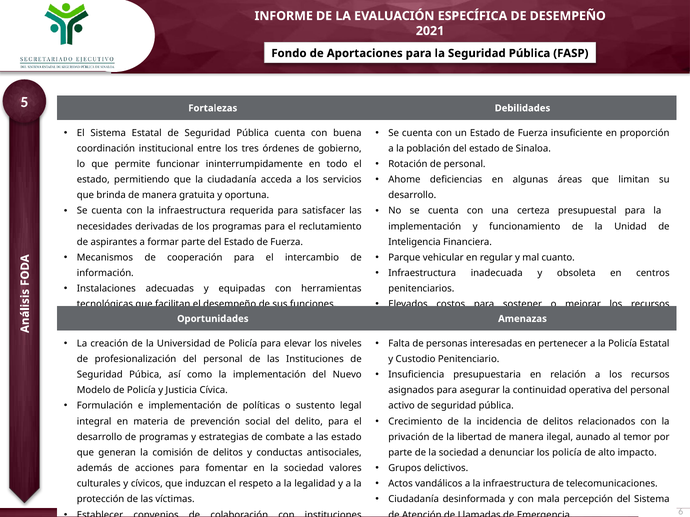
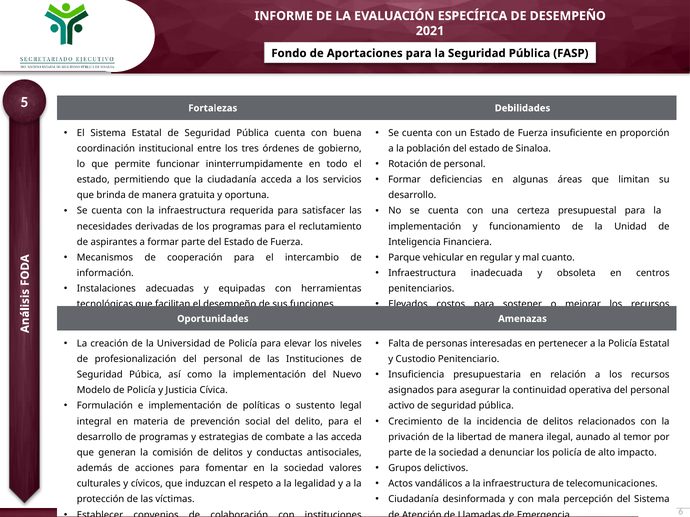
Ahome: Ahome -> Formar (404, 180)
las estado: estado -> acceda (346, 437)
